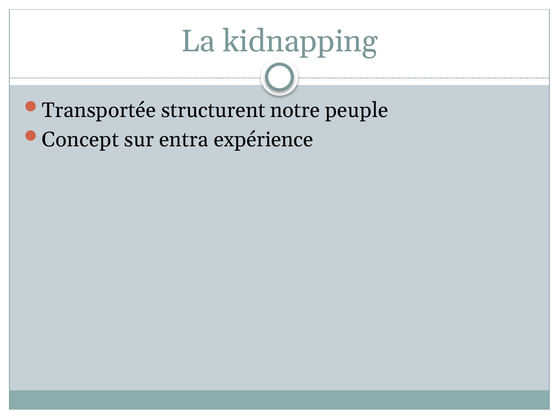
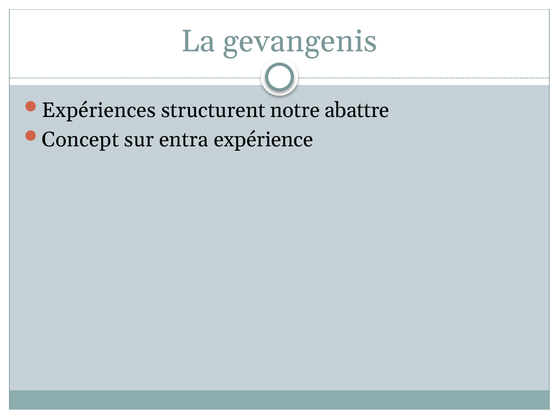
kidnapping: kidnapping -> gevangenis (300, 41)
Transportée: Transportée -> Expériences (99, 110)
peuple: peuple -> abattre (357, 110)
